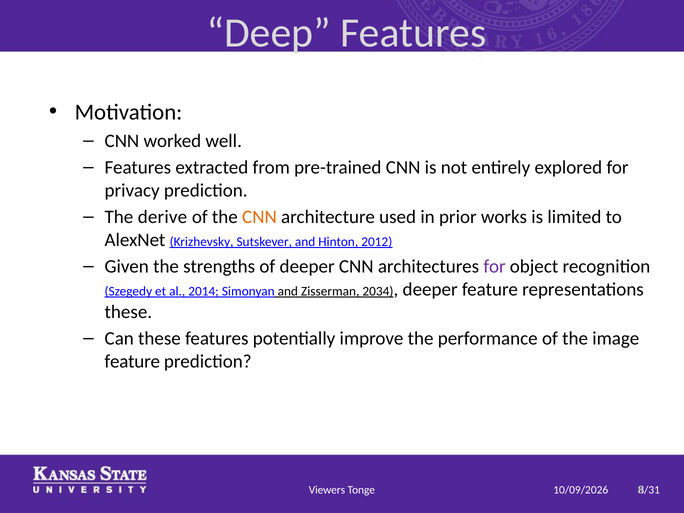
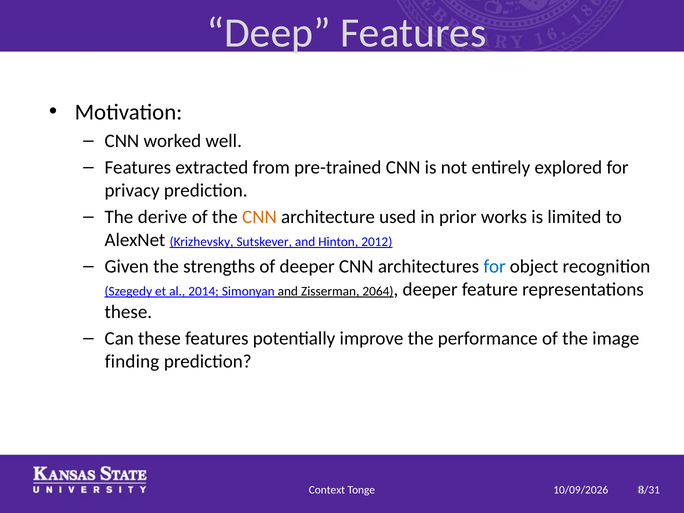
for colour: purple -> blue (495, 266)
2034: 2034 -> 2064 (378, 291)
feature: feature -> finding (132, 362)
Viewers: Viewers -> Context (327, 490)
